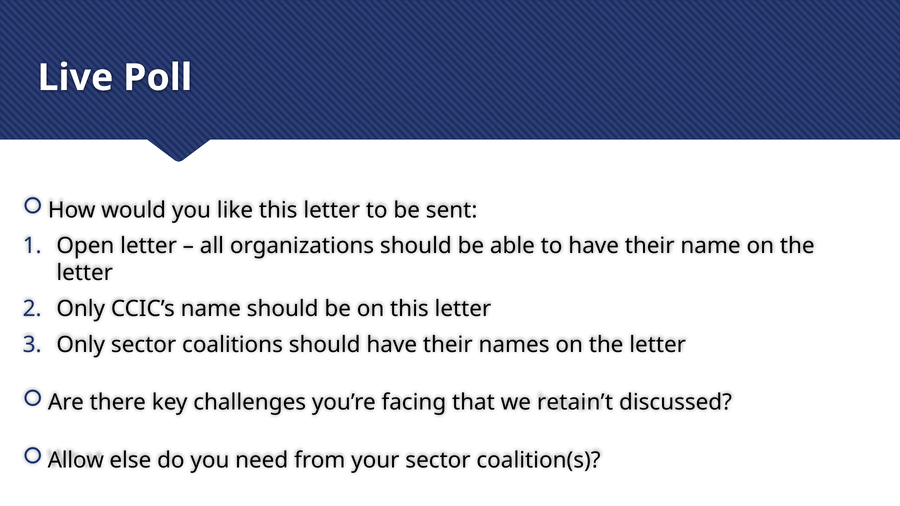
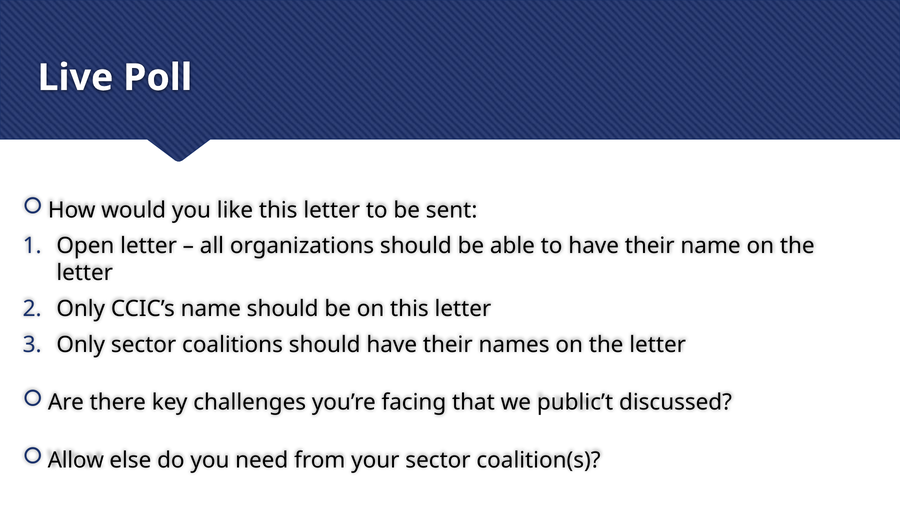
retain’t: retain’t -> public’t (575, 403)
